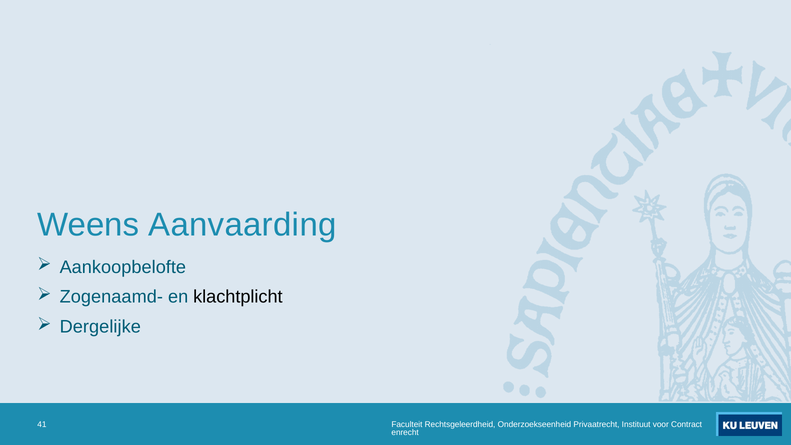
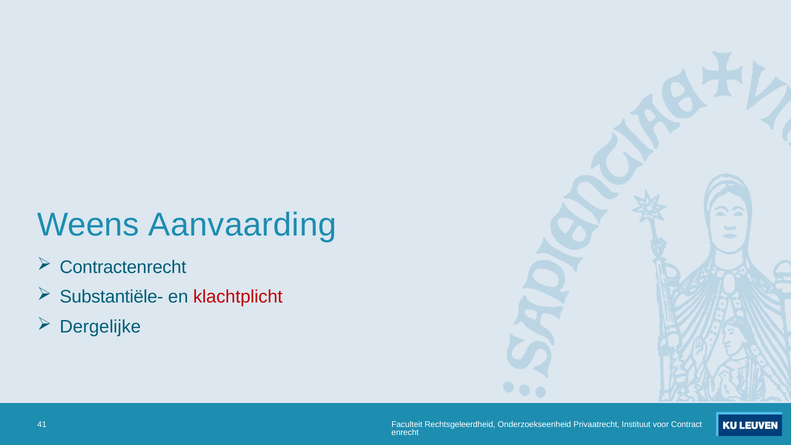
Aankoopbelofte: Aankoopbelofte -> Contractenrecht (123, 267)
Zogenaamd-: Zogenaamd- -> Substantiële- (111, 297)
klachtplicht colour: black -> red (238, 297)
